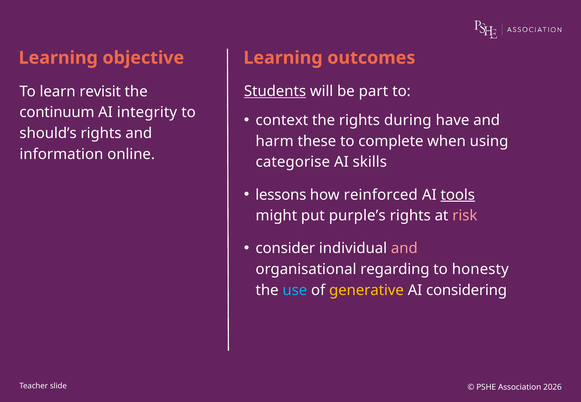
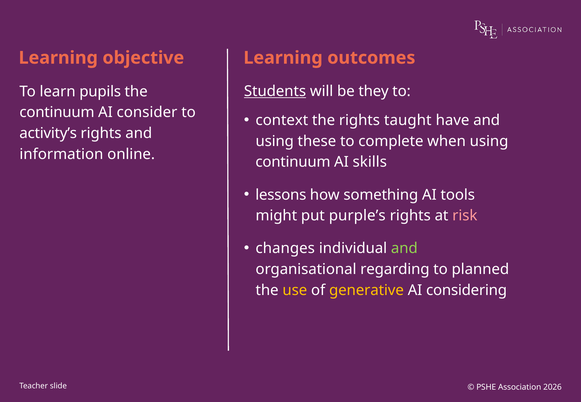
part: part -> they (374, 91)
revisit: revisit -> pupils (100, 92)
integrity: integrity -> consider (147, 112)
during: during -> taught (408, 120)
should’s: should’s -> activity’s (48, 133)
harm: harm -> using (275, 141)
categorise: categorise -> continuum (293, 162)
reinforced: reinforced -> something (381, 195)
tools underline: present -> none (458, 195)
consider: consider -> changes (285, 249)
and colour: pink -> light green (404, 249)
honesty: honesty -> planned (480, 269)
use colour: light blue -> yellow (295, 290)
